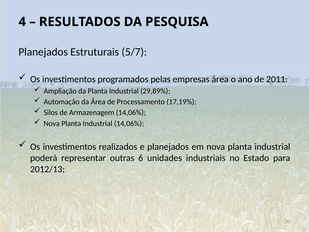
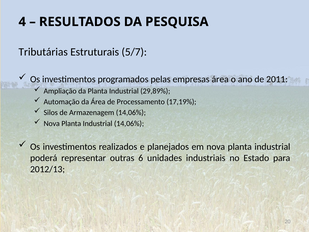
Planejados: Planejados -> Tributárias (43, 52)
